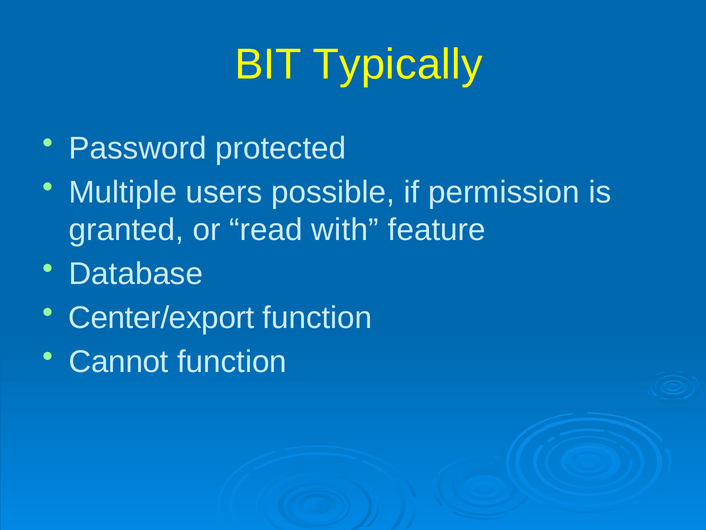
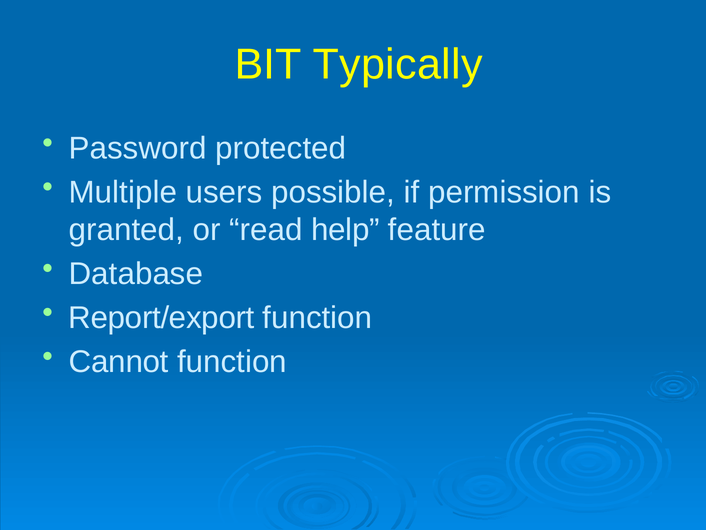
with: with -> help (345, 230)
Center/export: Center/export -> Report/export (161, 318)
